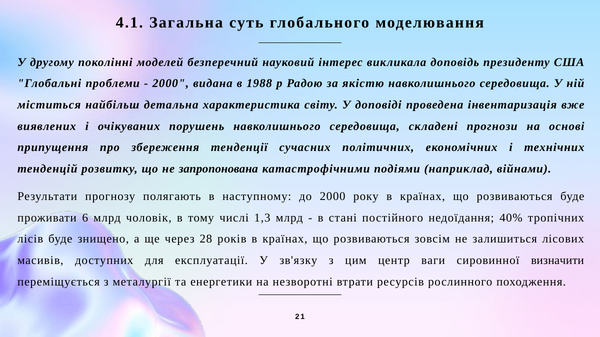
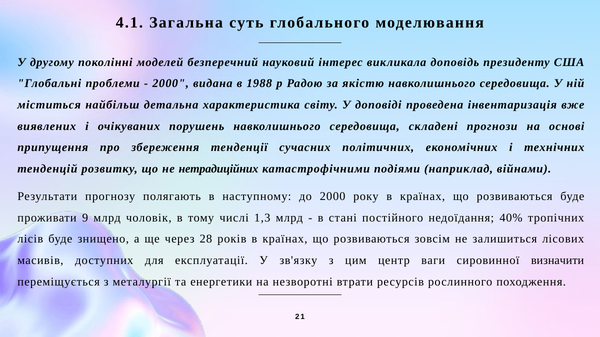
запропонована: запропонована -> нетрадиційних (219, 169)
6: 6 -> 9 (85, 218)
